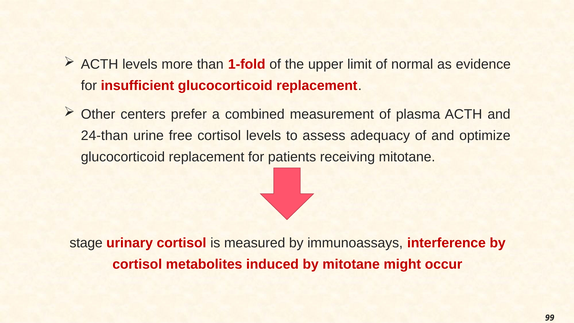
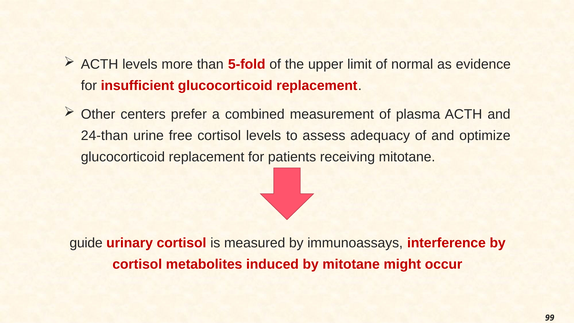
1-fold: 1-fold -> 5-fold (247, 64)
stage: stage -> guide (86, 243)
